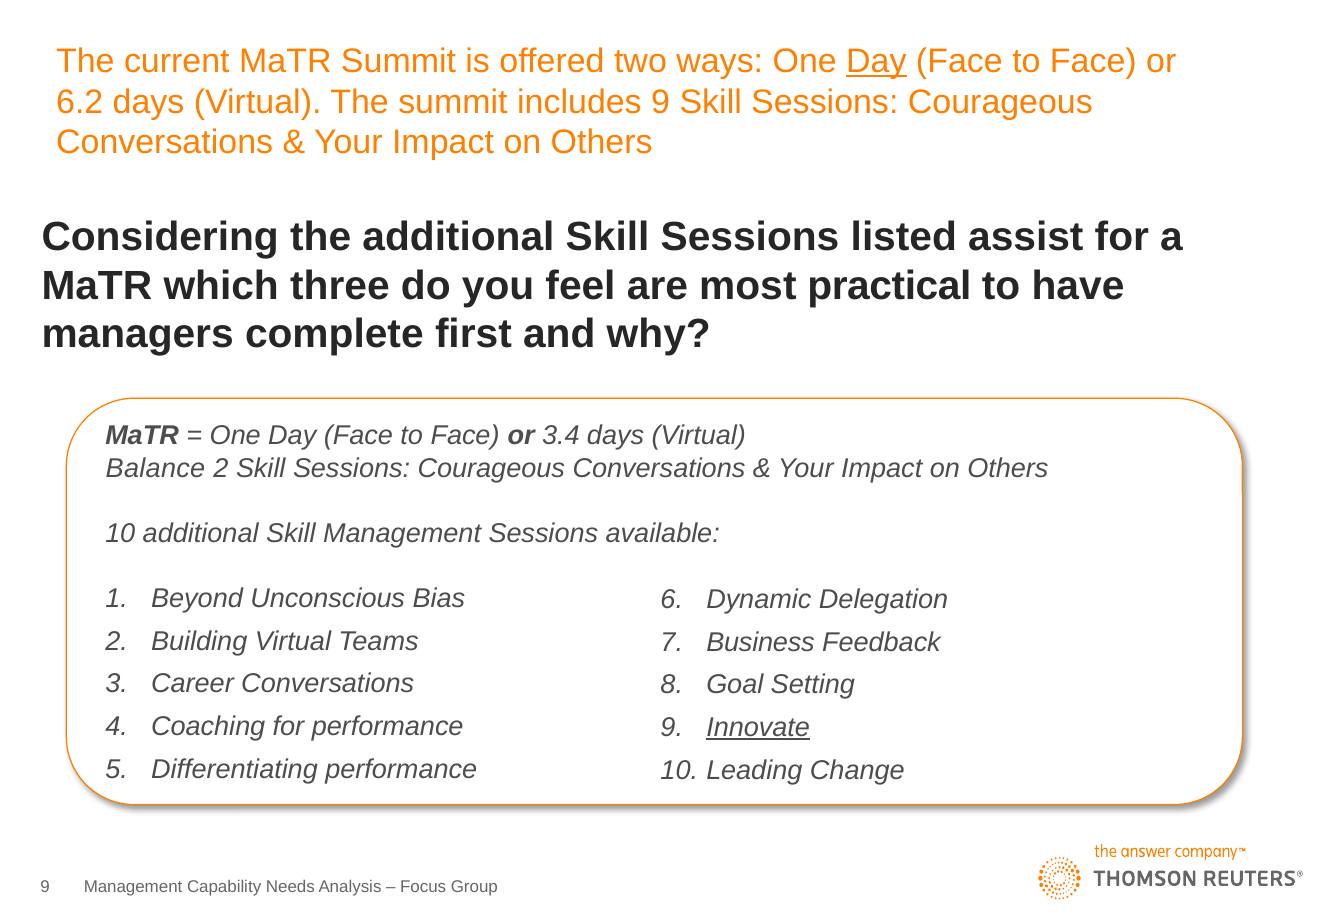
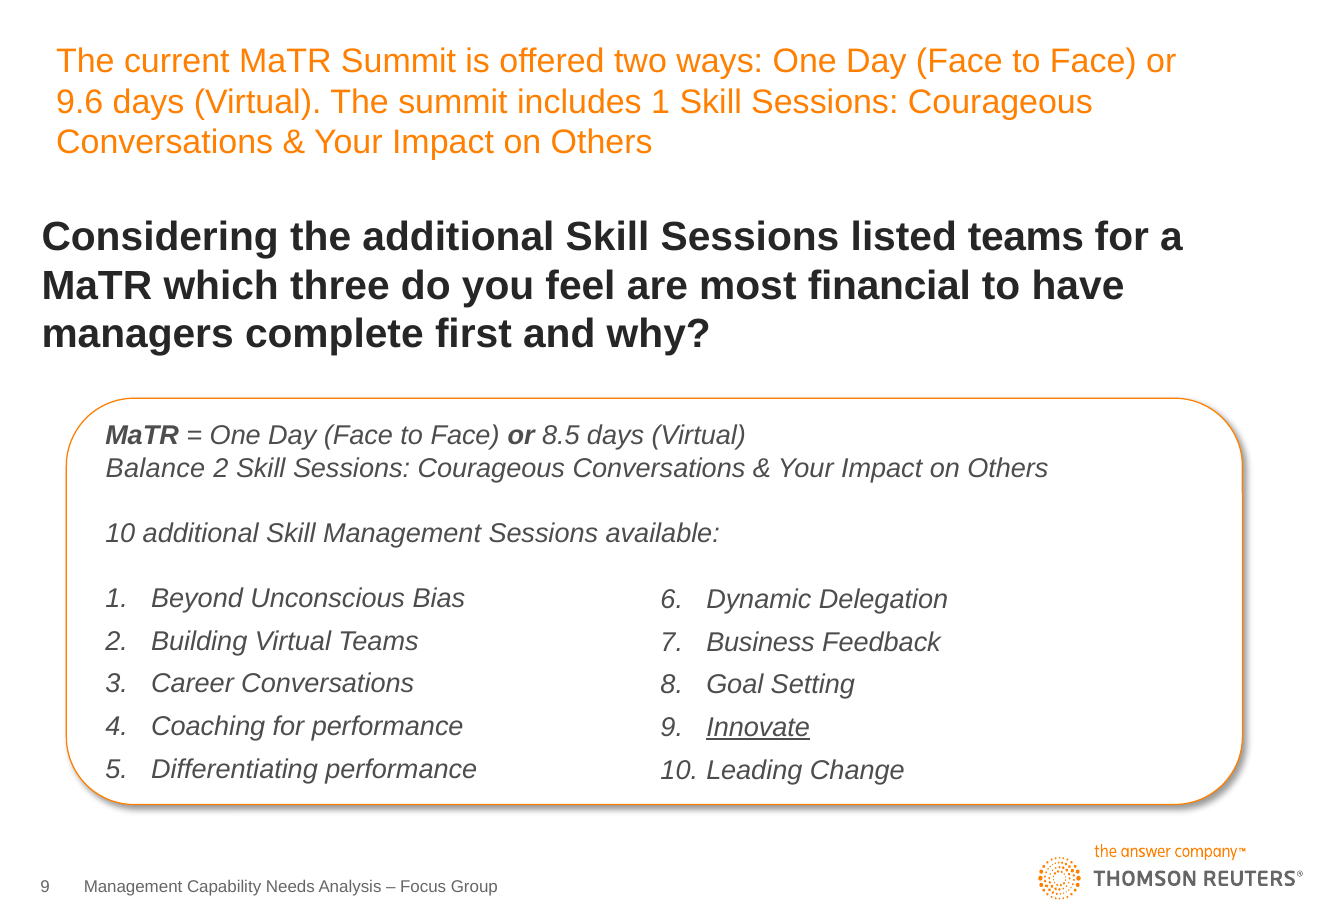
Day underline: present -> none (876, 61)
6.2: 6.2 -> 9.6 (80, 102)
includes 9: 9 -> 1 (661, 102)
listed assist: assist -> teams (1026, 237)
practical: practical -> financial (889, 286)
3.4: 3.4 -> 8.5 (561, 436)
